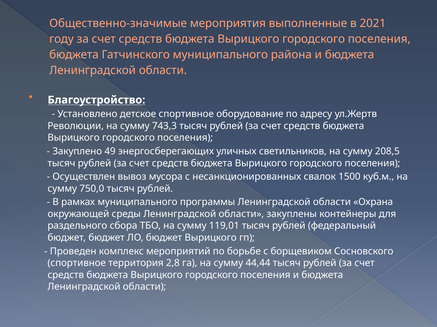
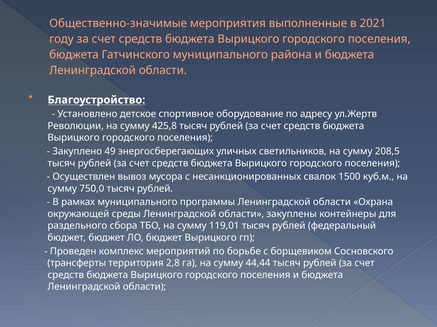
743,3: 743,3 -> 425,8 (164, 126)
спортивное: спортивное -> трансферты (77, 264)
